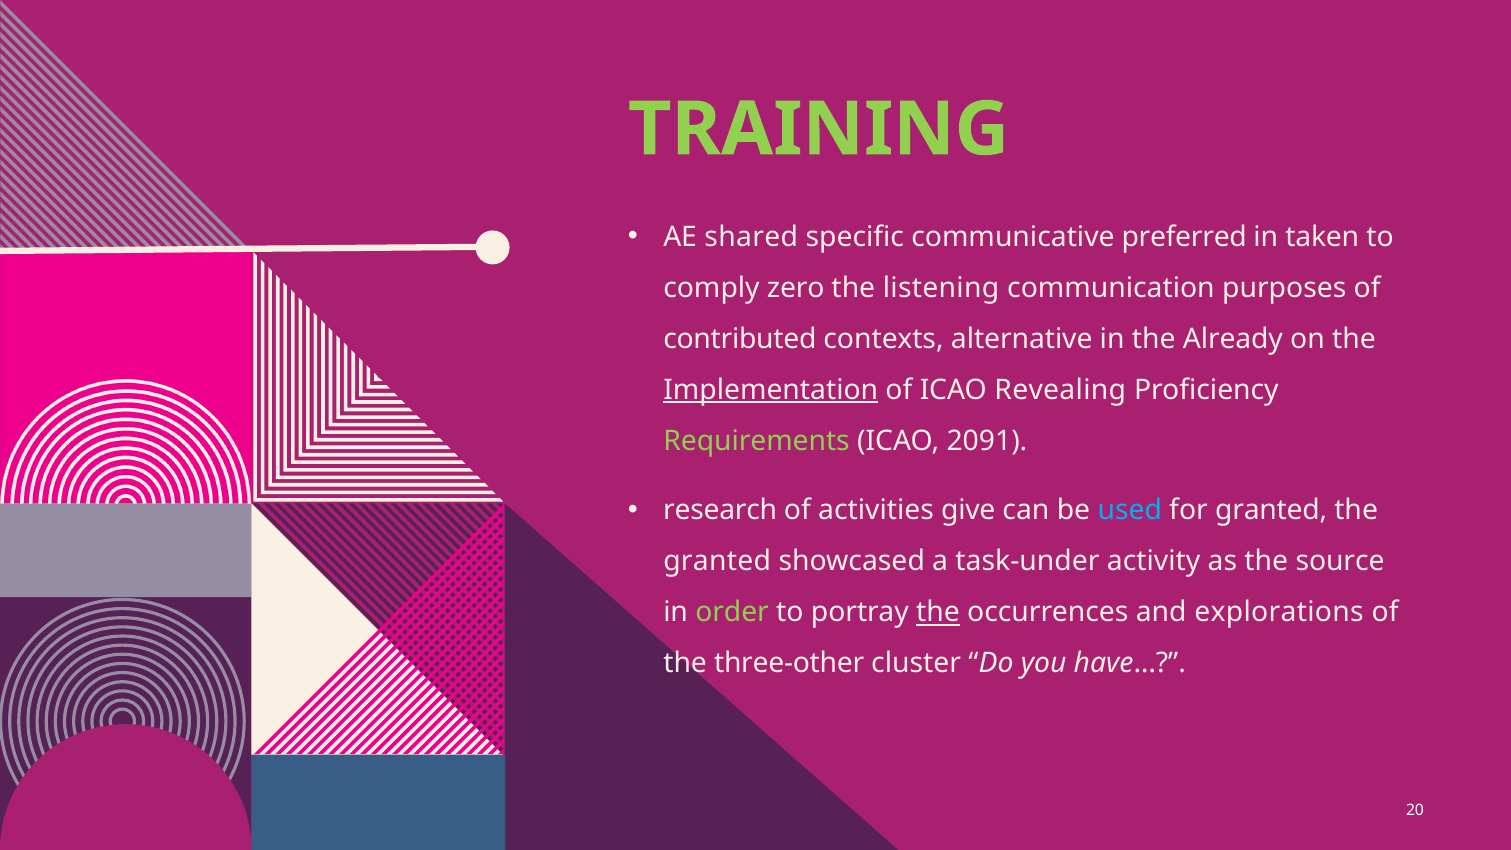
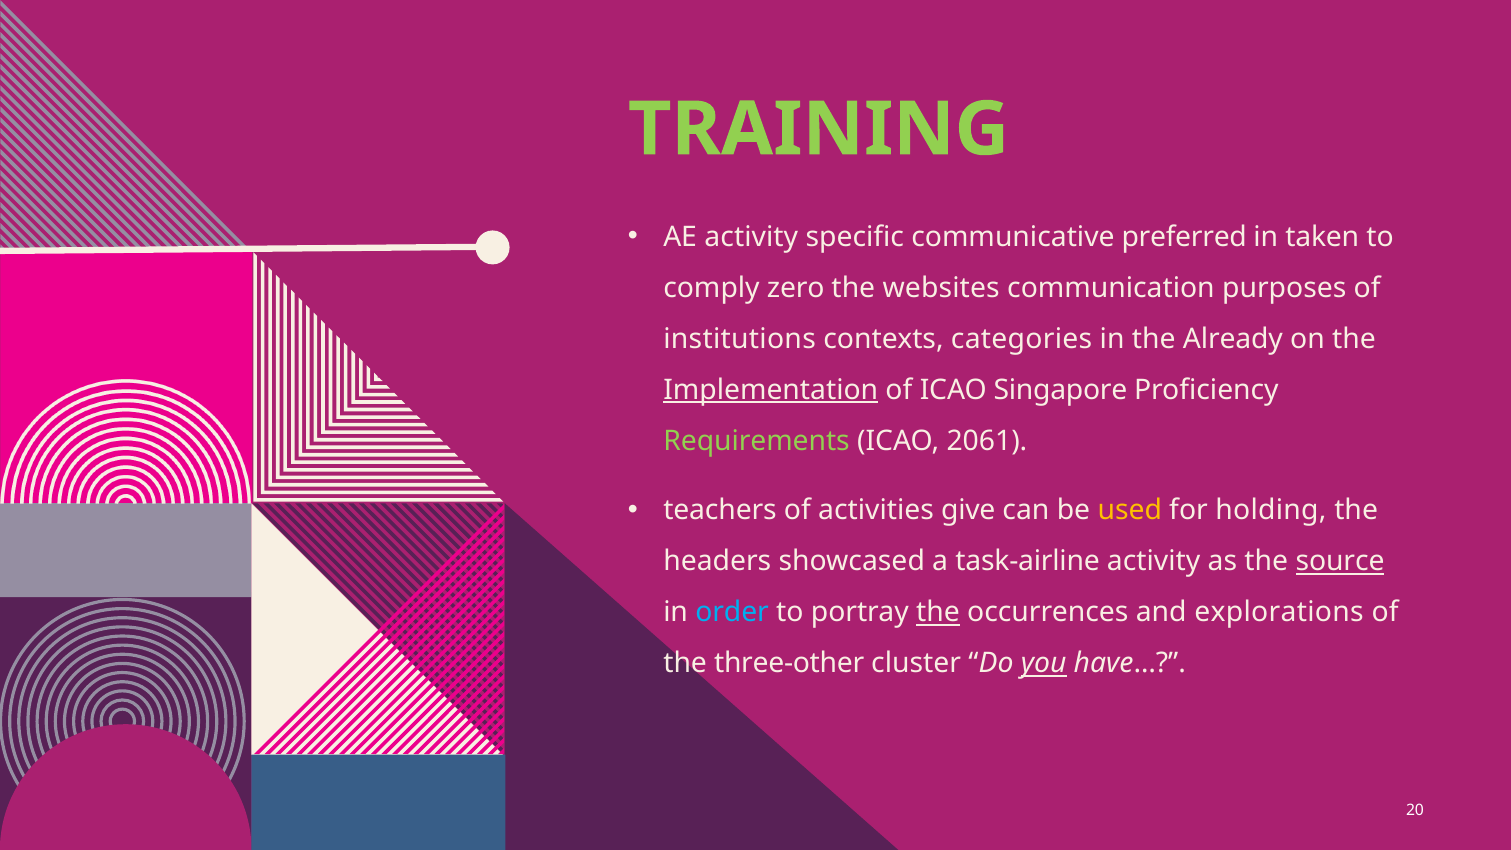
AE shared: shared -> activity (751, 237)
listening: listening -> websites (941, 288)
contributed: contributed -> institutions (740, 339)
alternative: alternative -> categories (1022, 339)
Revealing: Revealing -> Singapore (1061, 390)
2091: 2091 -> 2061 (987, 441)
research: research -> teachers (720, 511)
used colour: light blue -> yellow (1130, 511)
for granted: granted -> holding (1271, 511)
granted: granted -> headers (717, 562)
task-under: task-under -> task-airline (1028, 562)
source underline: none -> present (1340, 562)
order colour: light green -> light blue (732, 613)
you underline: none -> present (1044, 664)
